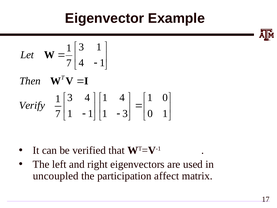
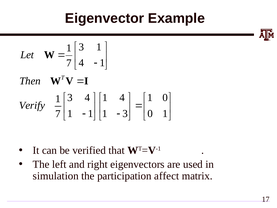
uncoupled: uncoupled -> simulation (56, 176)
